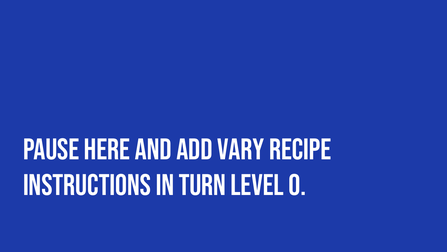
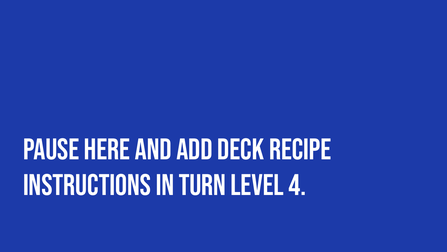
vary: vary -> deck (241, 149)
0: 0 -> 4 (297, 185)
